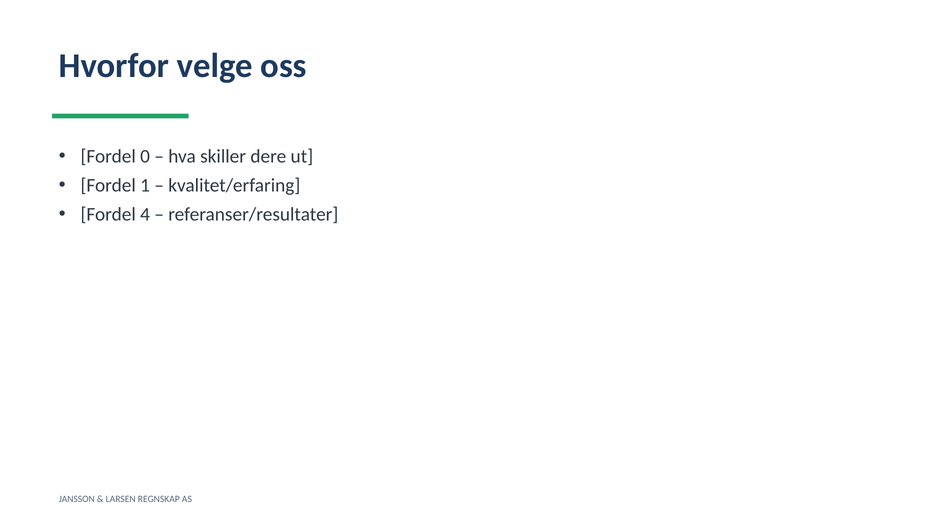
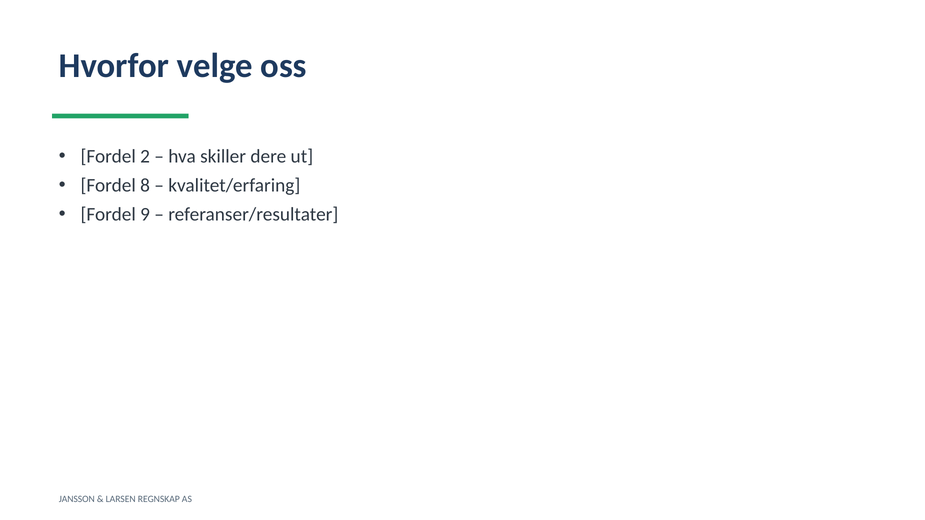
0: 0 -> 2 (145, 157)
1: 1 -> 8 (145, 186)
4: 4 -> 9 (145, 215)
